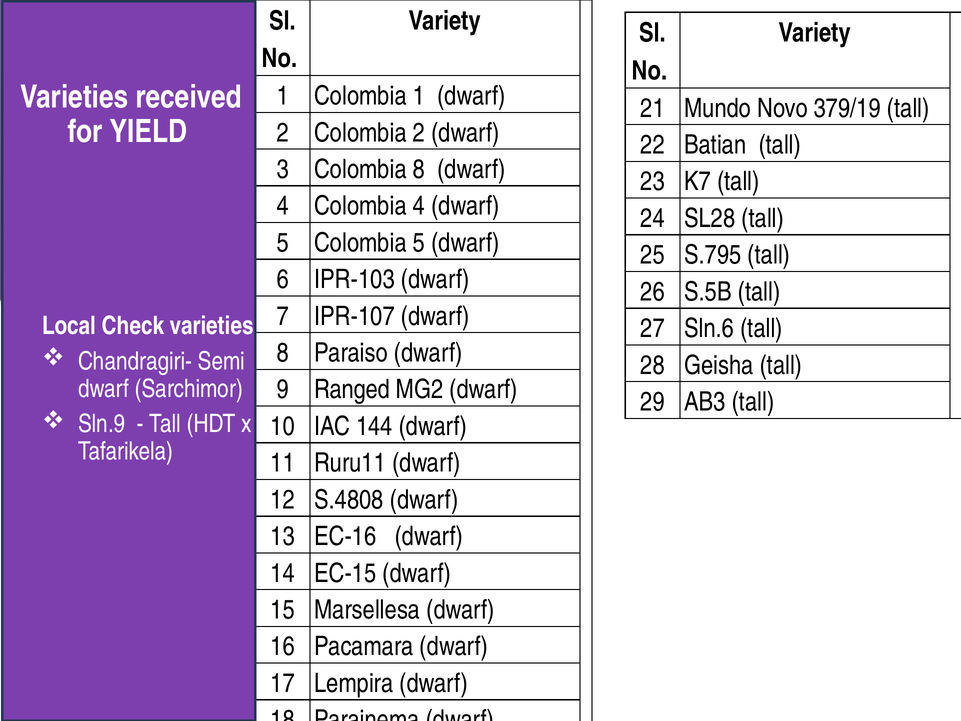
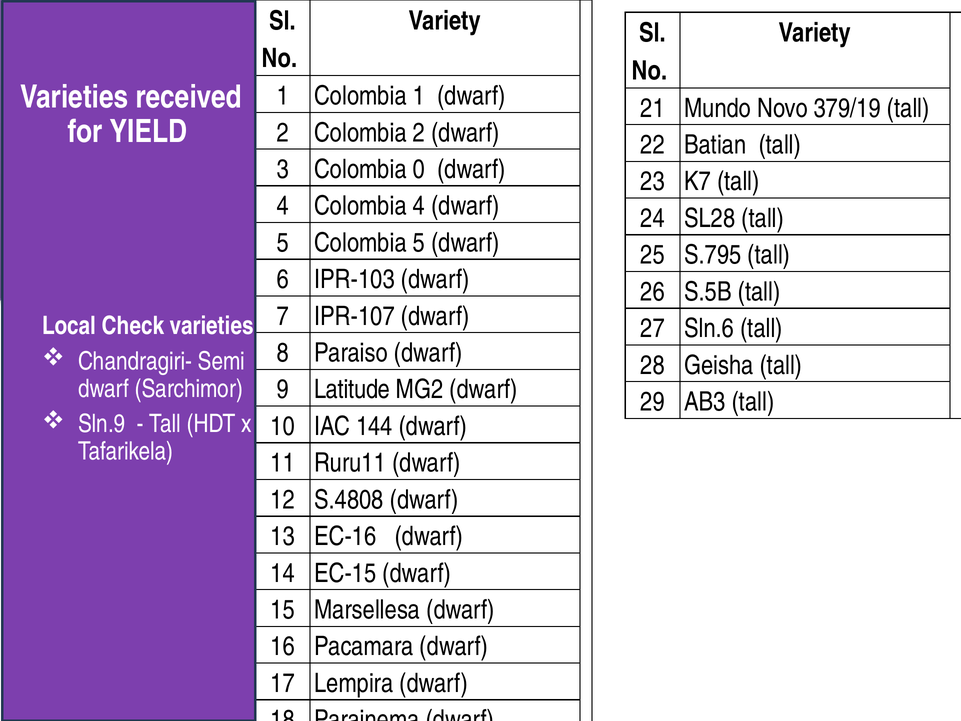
Colombia 8: 8 -> 0 (419, 169)
Ranged: Ranged -> Latitude (352, 390)
